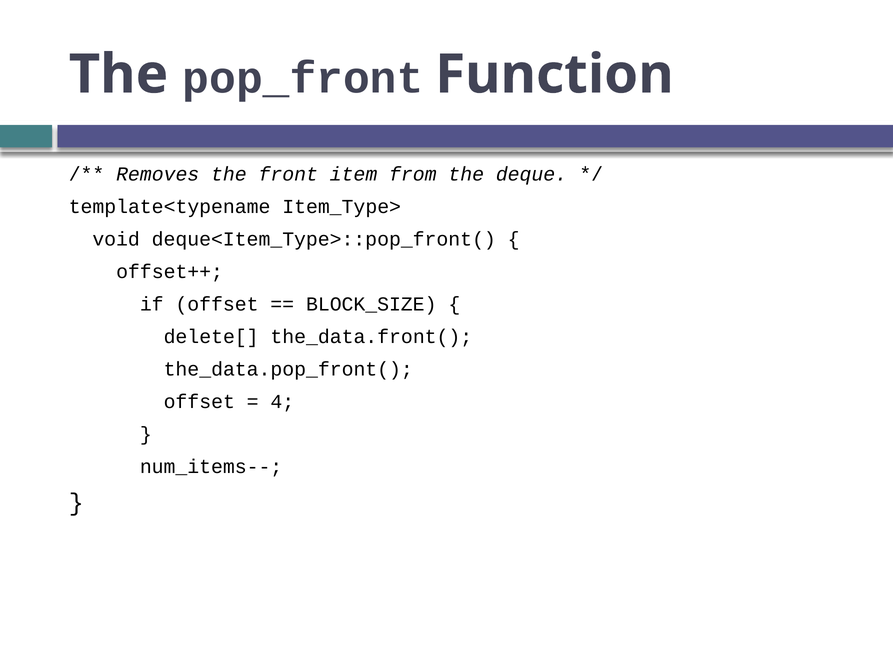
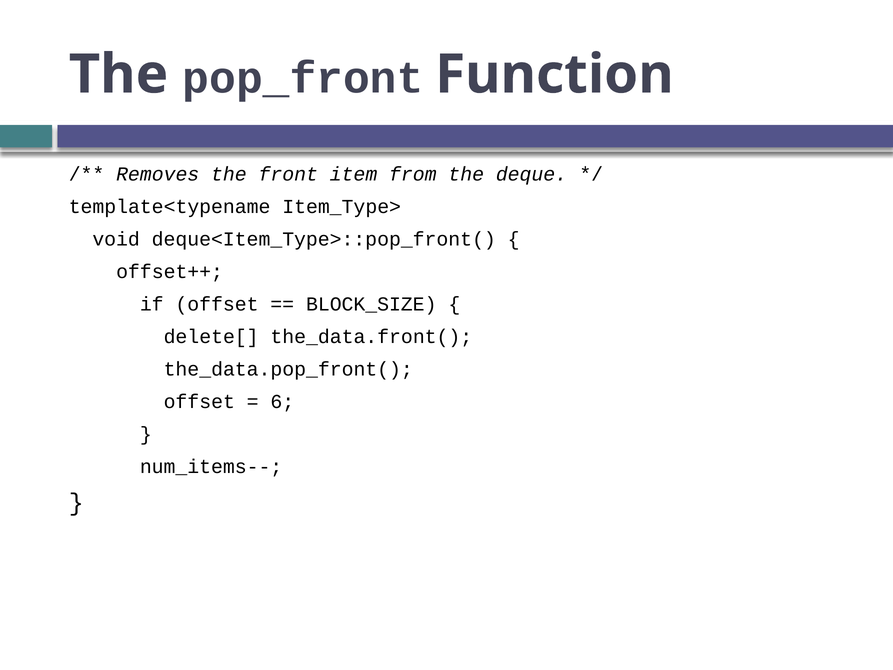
4: 4 -> 6 (282, 401)
